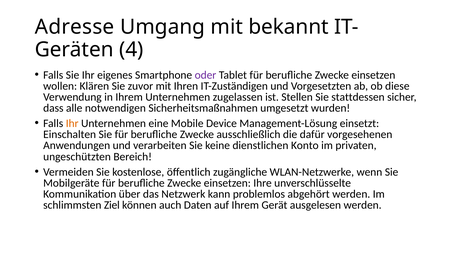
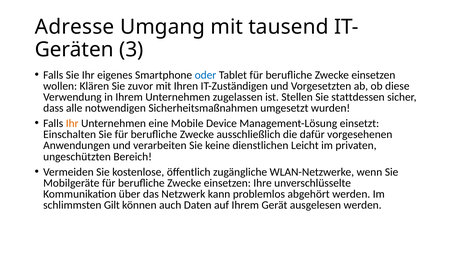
bekannt: bekannt -> tausend (288, 27)
4: 4 -> 3 (131, 49)
oder colour: purple -> blue (205, 75)
Konto: Konto -> Leicht (305, 146)
Ziel: Ziel -> Gilt (112, 205)
